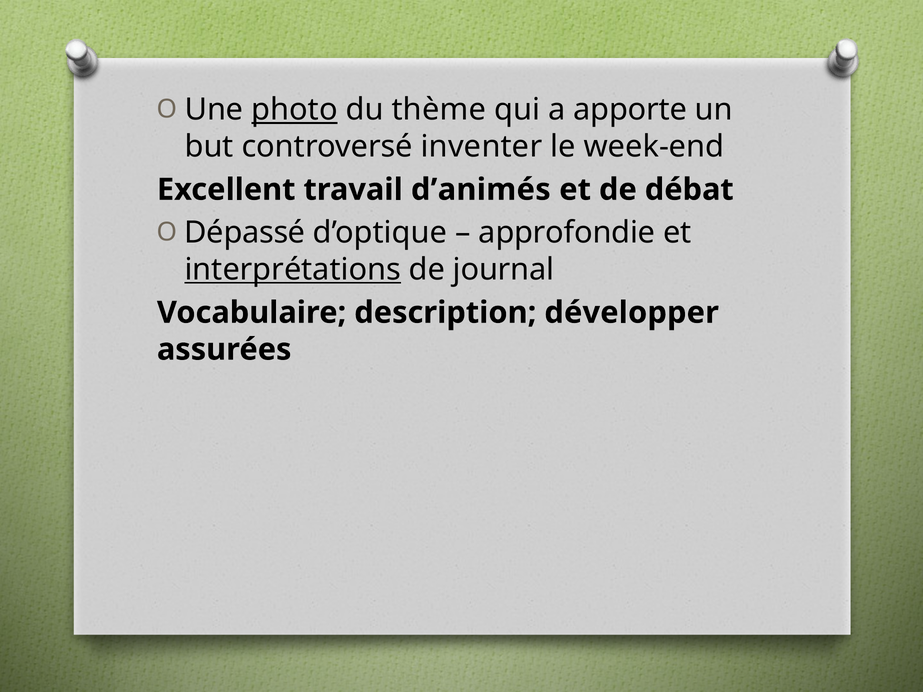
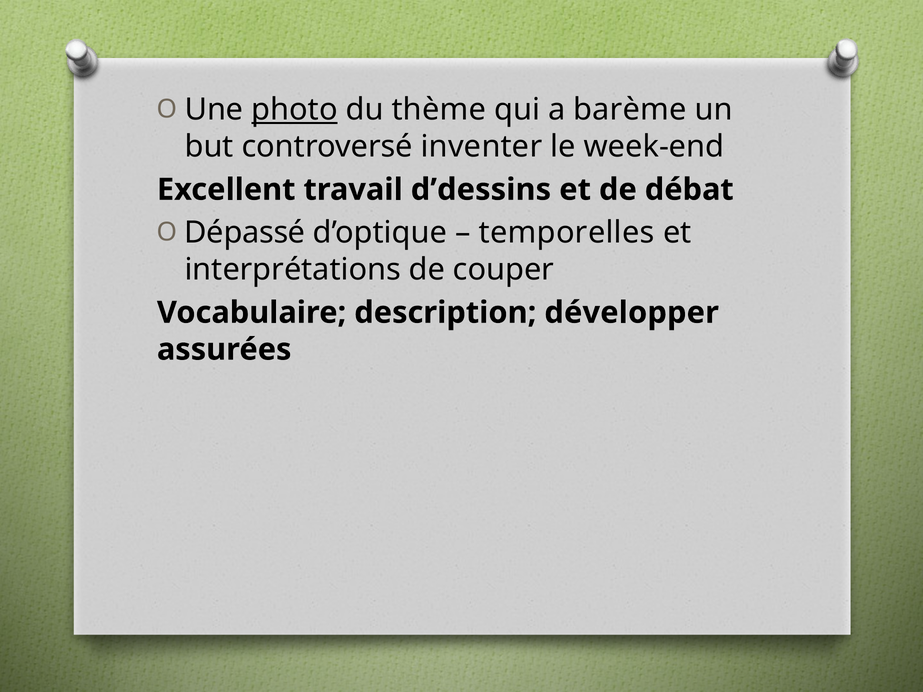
apporte: apporte -> barème (630, 110)
d’animés: d’animés -> d’dessins (481, 190)
approfondie: approfondie -> temporelles (567, 233)
interprétations underline: present -> none (293, 270)
journal: journal -> couper (504, 270)
